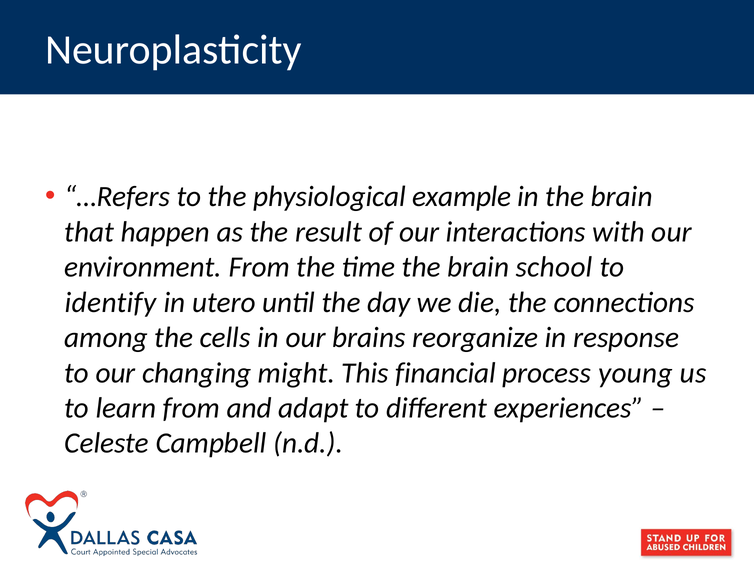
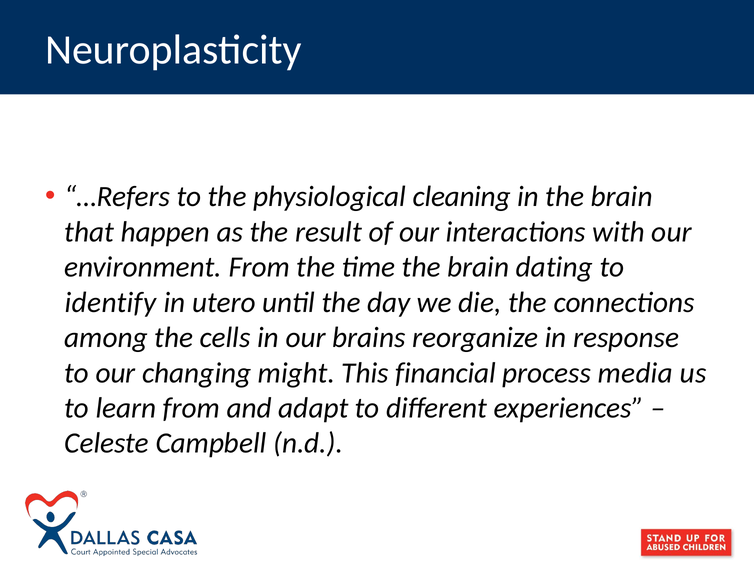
example: example -> cleaning (462, 196)
school: school -> dating (554, 267)
young: young -> media (635, 372)
